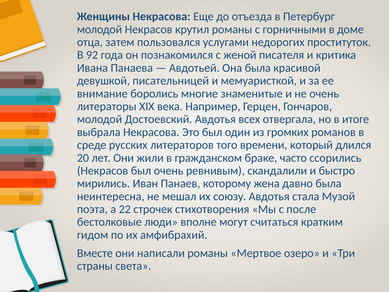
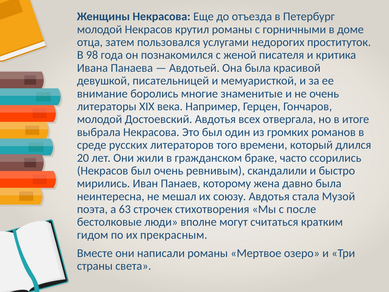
92: 92 -> 98 (92, 55)
22: 22 -> 63 (125, 209)
амфибрахий: амфибрахий -> прекрасным (174, 235)
